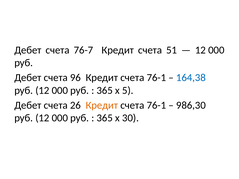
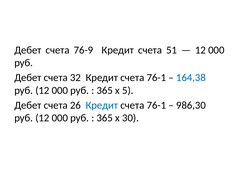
76-7: 76-7 -> 76-9 (83, 50)
96: 96 -> 32 (75, 78)
Кредит colour: orange -> blue (102, 105)
